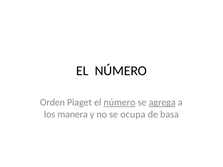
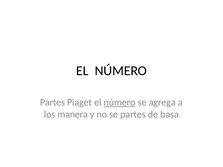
Orden: Orden -> Partes (53, 103)
agrega underline: present -> none (162, 103)
se ocupa: ocupa -> partes (133, 114)
